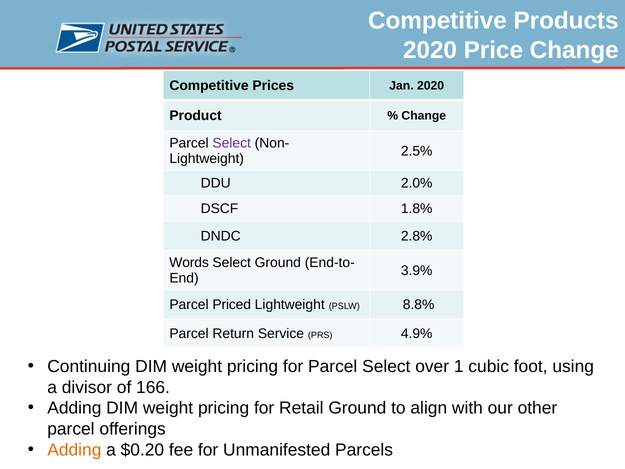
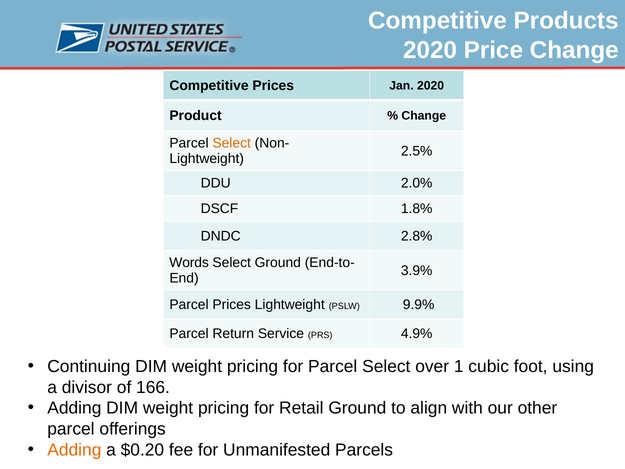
Select colour: purple -> orange (232, 143)
Parcel Priced: Priced -> Prices (232, 305)
8.8%: 8.8% -> 9.9% (419, 305)
